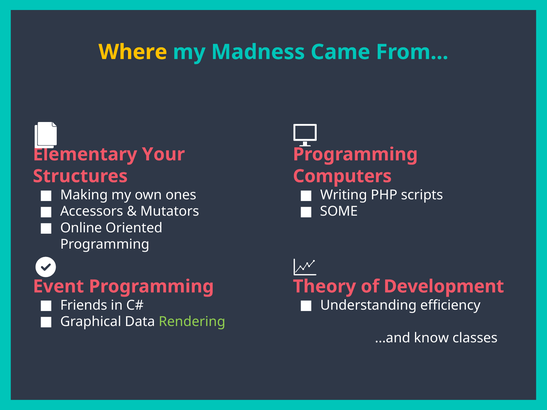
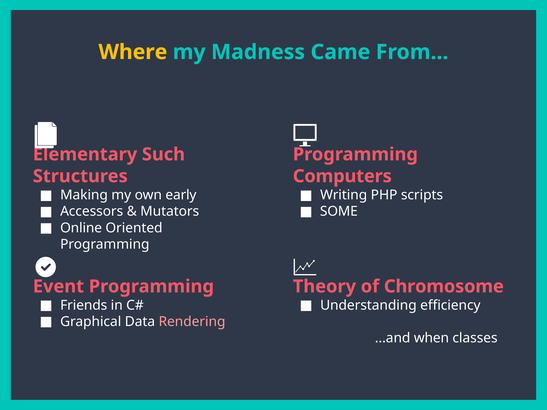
Your: Your -> Such (163, 154)
ones: ones -> early (181, 195)
Development: Development -> Chromosome (444, 287)
Rendering colour: light green -> pink (192, 322)
know: know -> when (431, 338)
